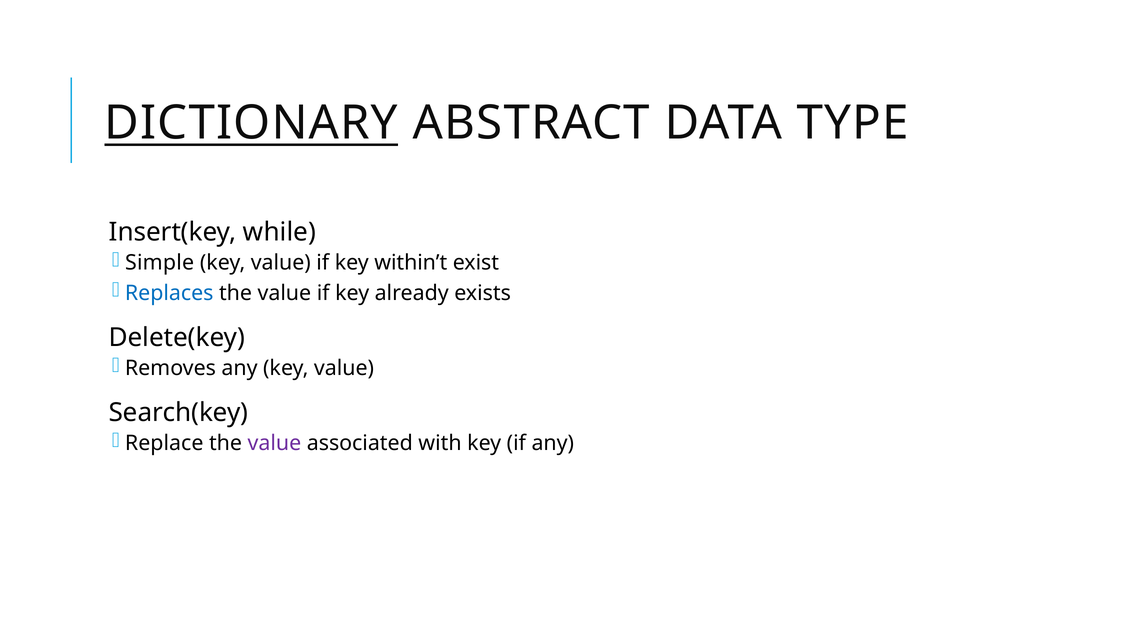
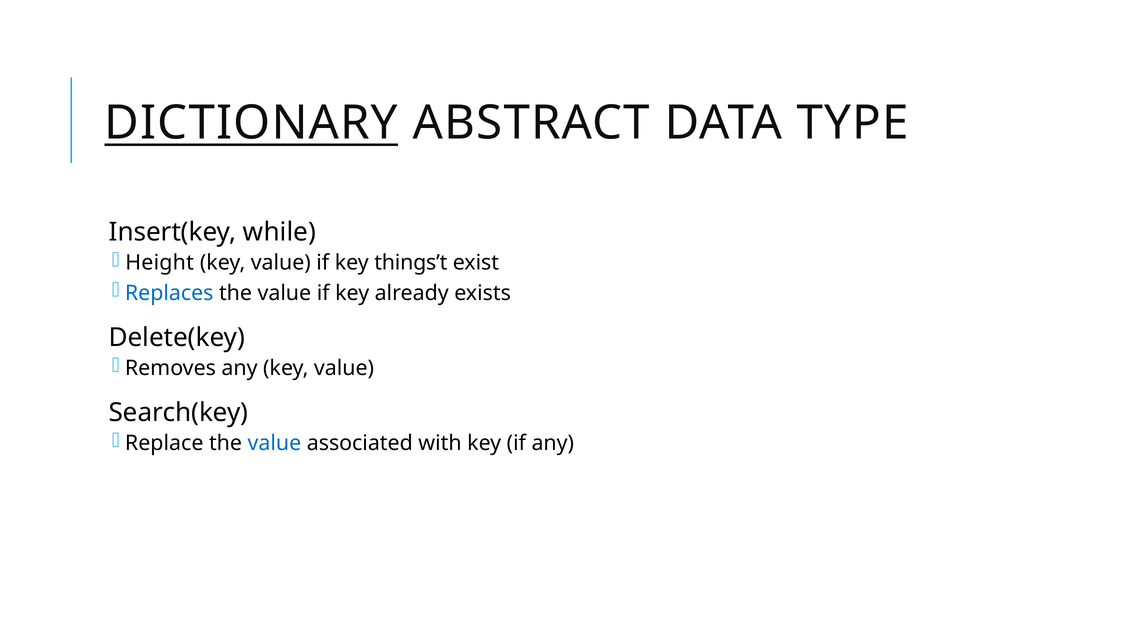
Simple: Simple -> Height (160, 263)
within’t: within’t -> things’t (411, 263)
value colour: purple -> blue (274, 443)
